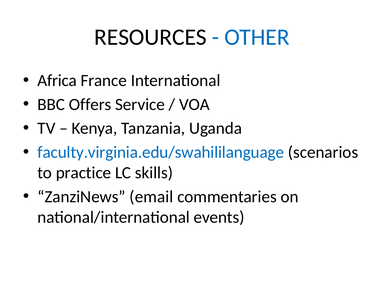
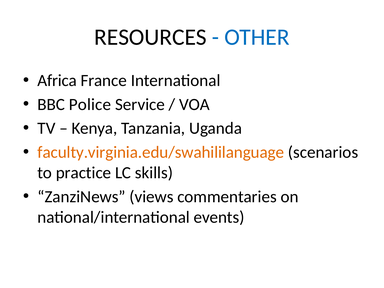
Offers: Offers -> Police (90, 104)
faculty.virginia.edu/swahililanguage colour: blue -> orange (161, 152)
email: email -> views (151, 197)
